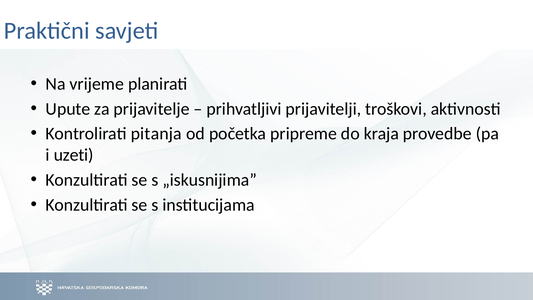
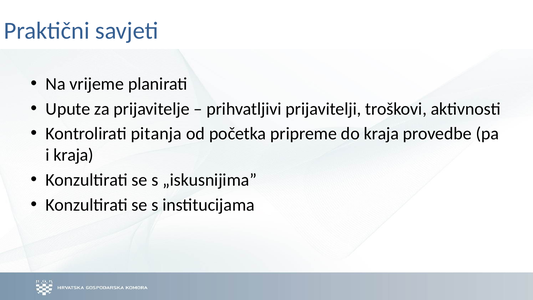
i uzeti: uzeti -> kraja (74, 155)
